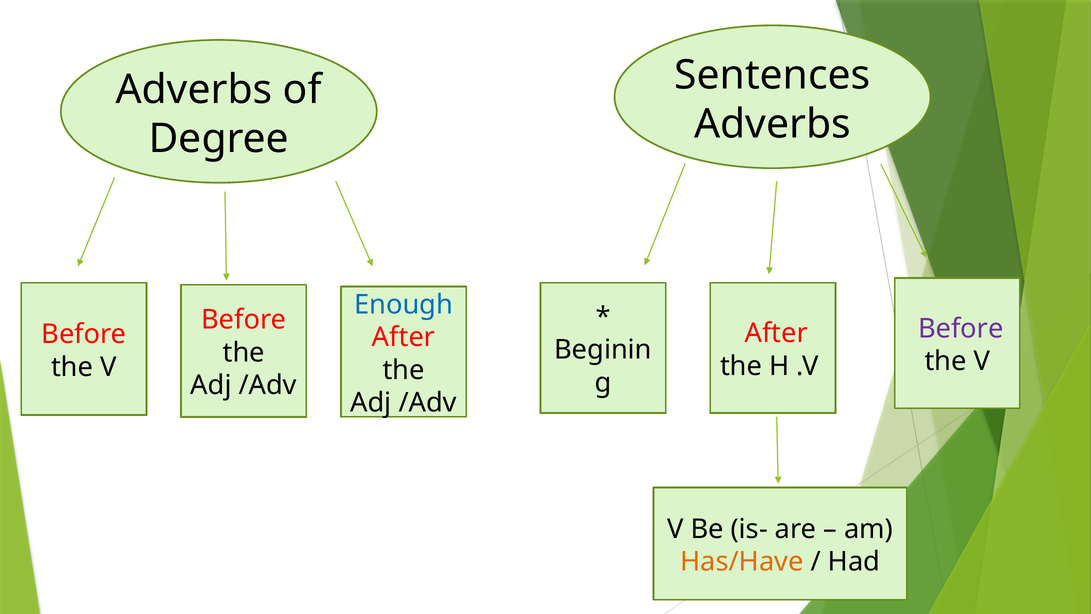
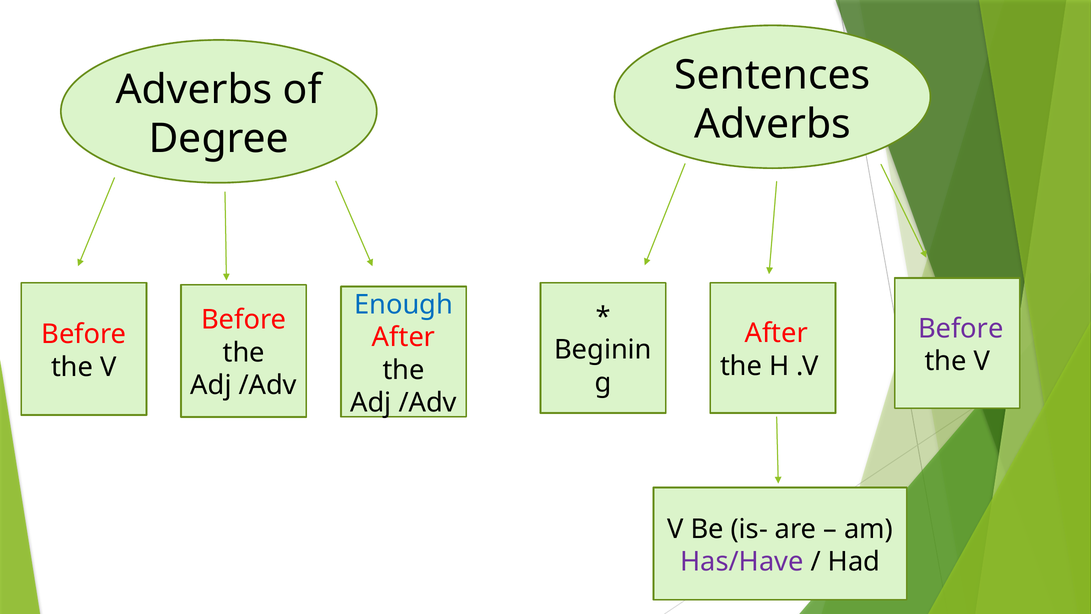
Has/Have colour: orange -> purple (742, 562)
